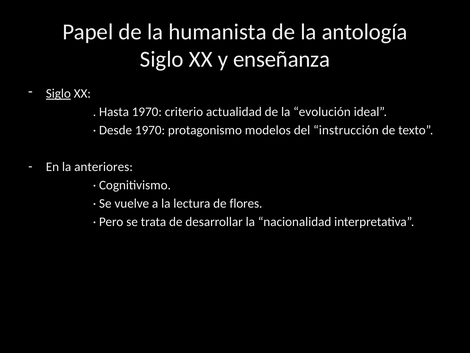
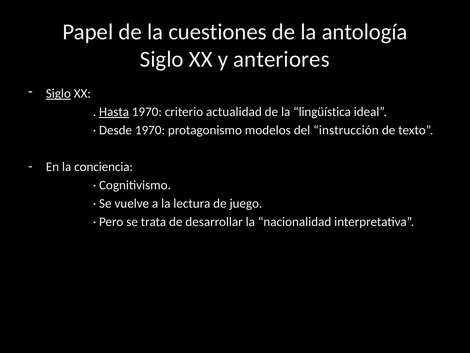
humanista: humanista -> cuestiones (218, 32)
enseñanza: enseñanza -> anteriores (281, 59)
Hasta underline: none -> present (114, 112)
evolución: evolución -> lingüística (322, 112)
anteriores: anteriores -> conciencia (104, 167)
flores: flores -> juego (246, 203)
